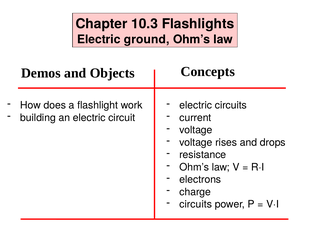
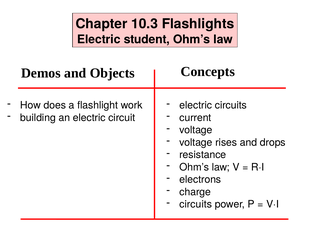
ground: ground -> student (147, 39)
